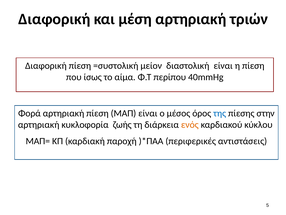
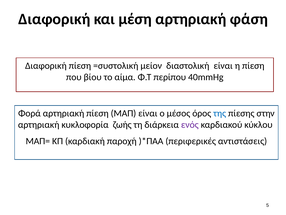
τριών: τριών -> φάση (249, 19)
ίσως: ίσως -> βίου (93, 77)
ενός colour: orange -> purple (190, 125)
